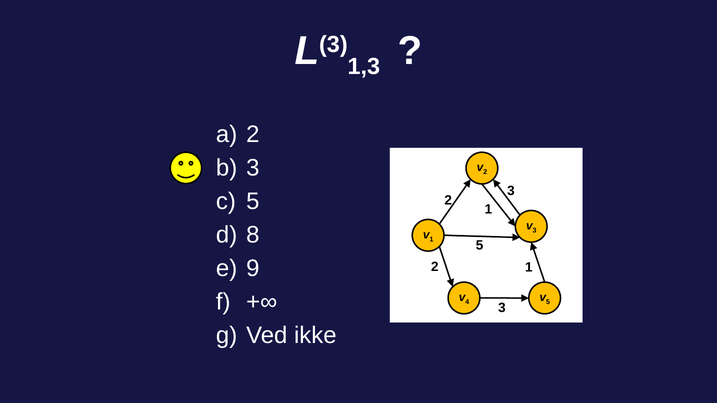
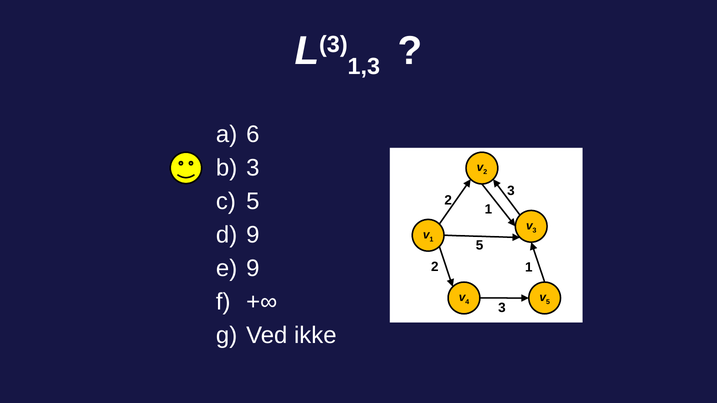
2: 2 -> 6 (253, 135)
8: 8 -> 9 (253, 235)
